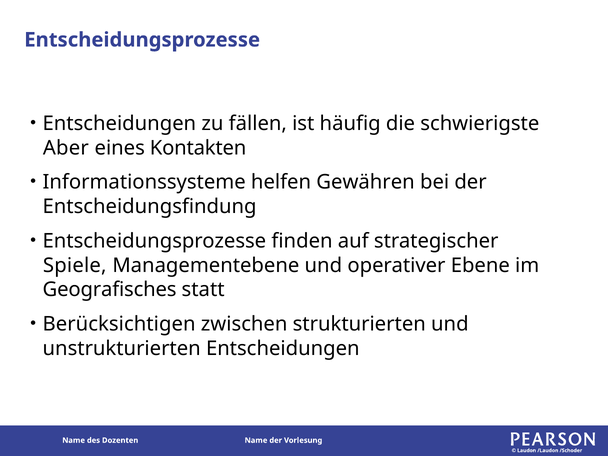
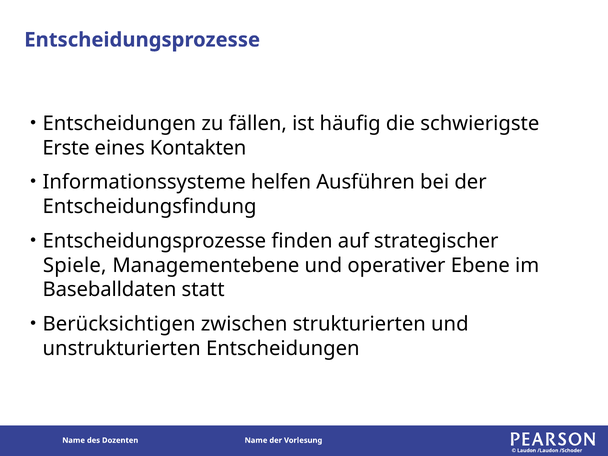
Aber: Aber -> Erste (66, 148)
Gewähren: Gewähren -> Ausführen (366, 182)
Geografisches: Geografisches -> Baseballdaten (110, 290)
